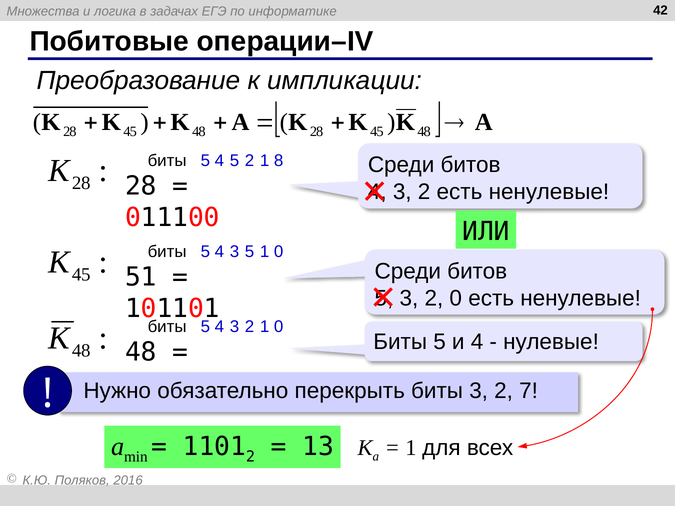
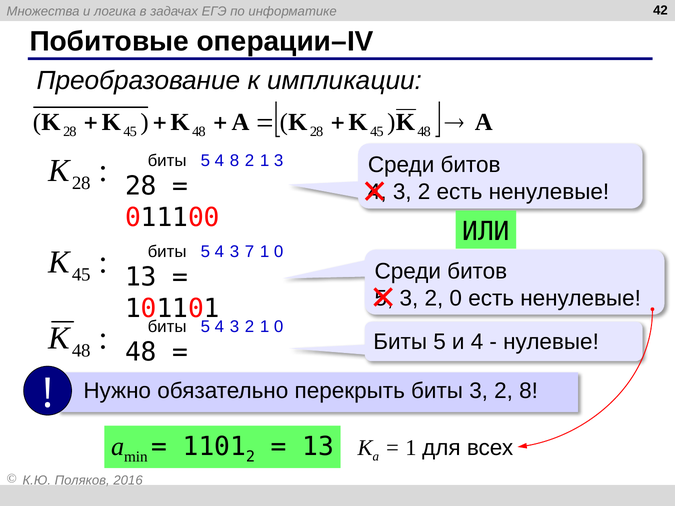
4 5: 5 -> 8 (234, 161)
1 8: 8 -> 3 (279, 161)
3 5: 5 -> 7 (250, 252)
51: 51 -> 13 (141, 277)
2 7: 7 -> 8 (529, 391)
